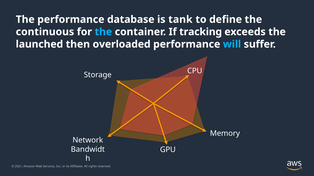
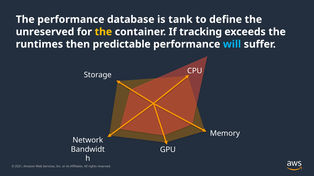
continuous: continuous -> unreserved (45, 32)
the colour: light blue -> yellow (103, 32)
launched: launched -> runtimes (39, 44)
overloaded: overloaded -> predictable (122, 44)
